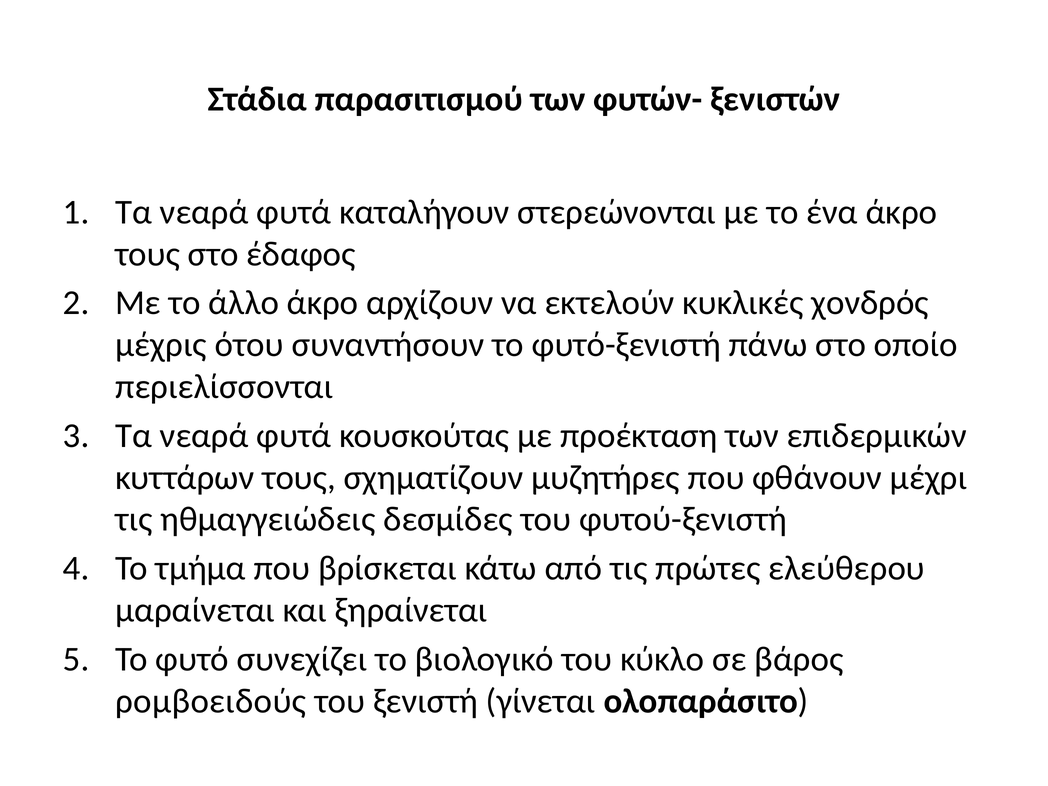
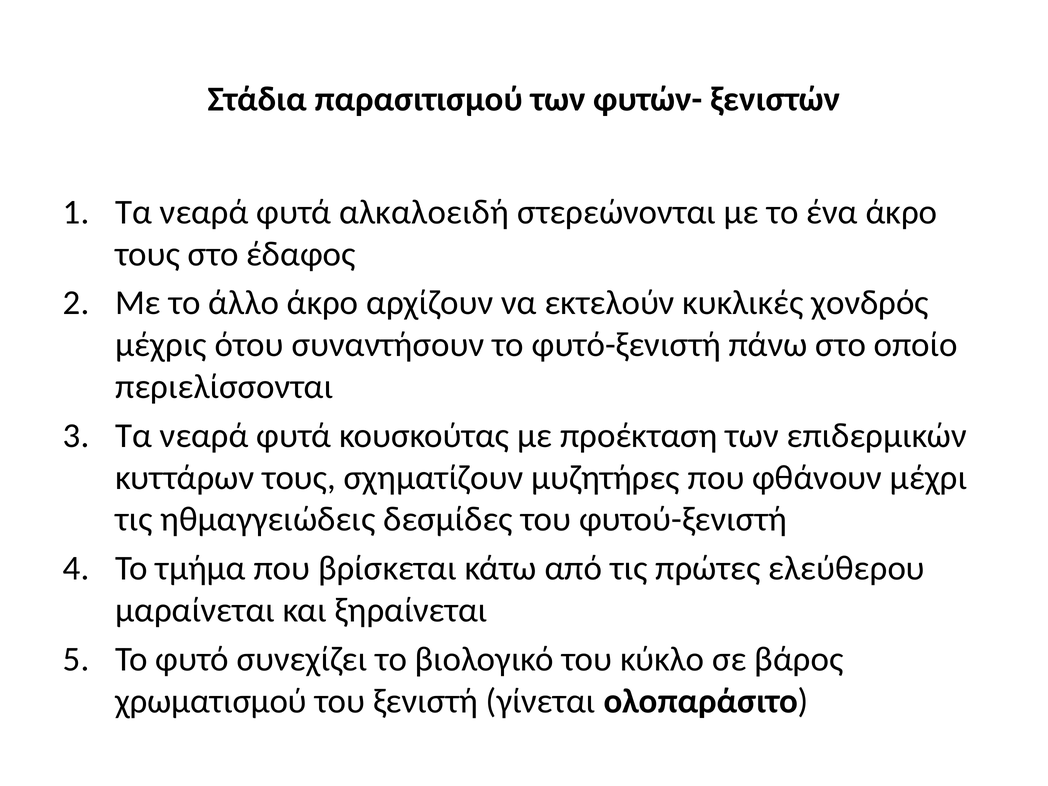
καταλήγουν: καταλήγουν -> αλκαλοειδή (424, 212)
ρομβοειδούς: ρομβοειδούς -> χρωματισμού (211, 701)
